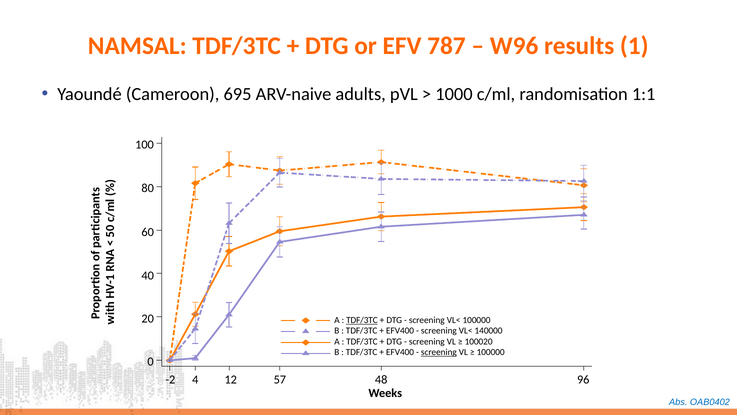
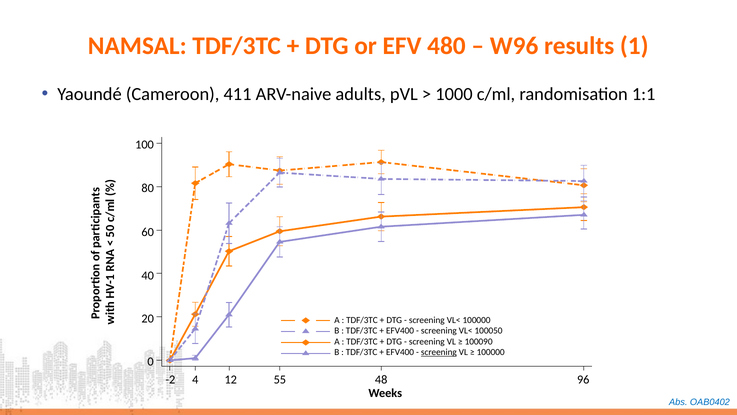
787: 787 -> 480 (446, 46)
695: 695 -> 411 (238, 94)
TDF/3TC underline: present -> none (362, 320)
140000: 140000 -> 100050 (489, 330)
100020: 100020 -> 100090 (479, 341)
57: 57 -> 55 (280, 379)
